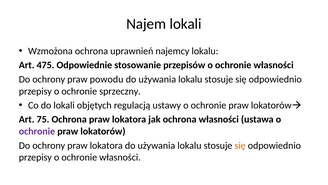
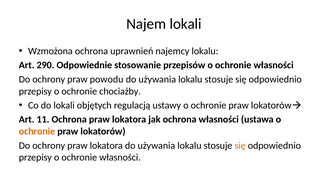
475: 475 -> 290 (46, 65)
sprzeczny: sprzeczny -> chociażby (120, 91)
75: 75 -> 11 (43, 119)
ochronie colour: purple -> orange (37, 131)
